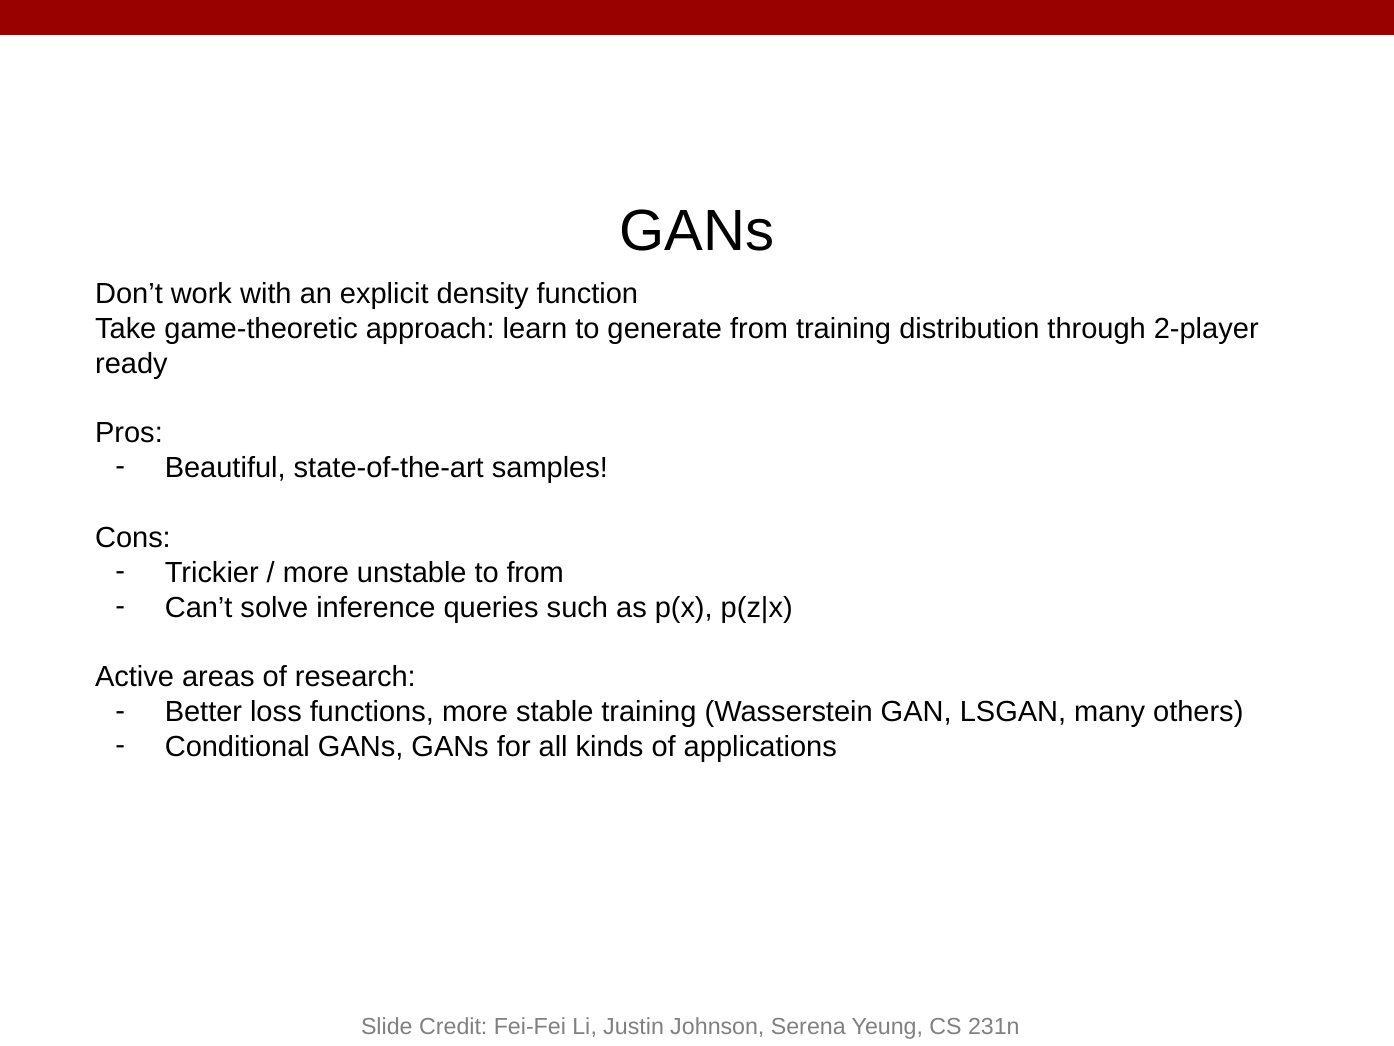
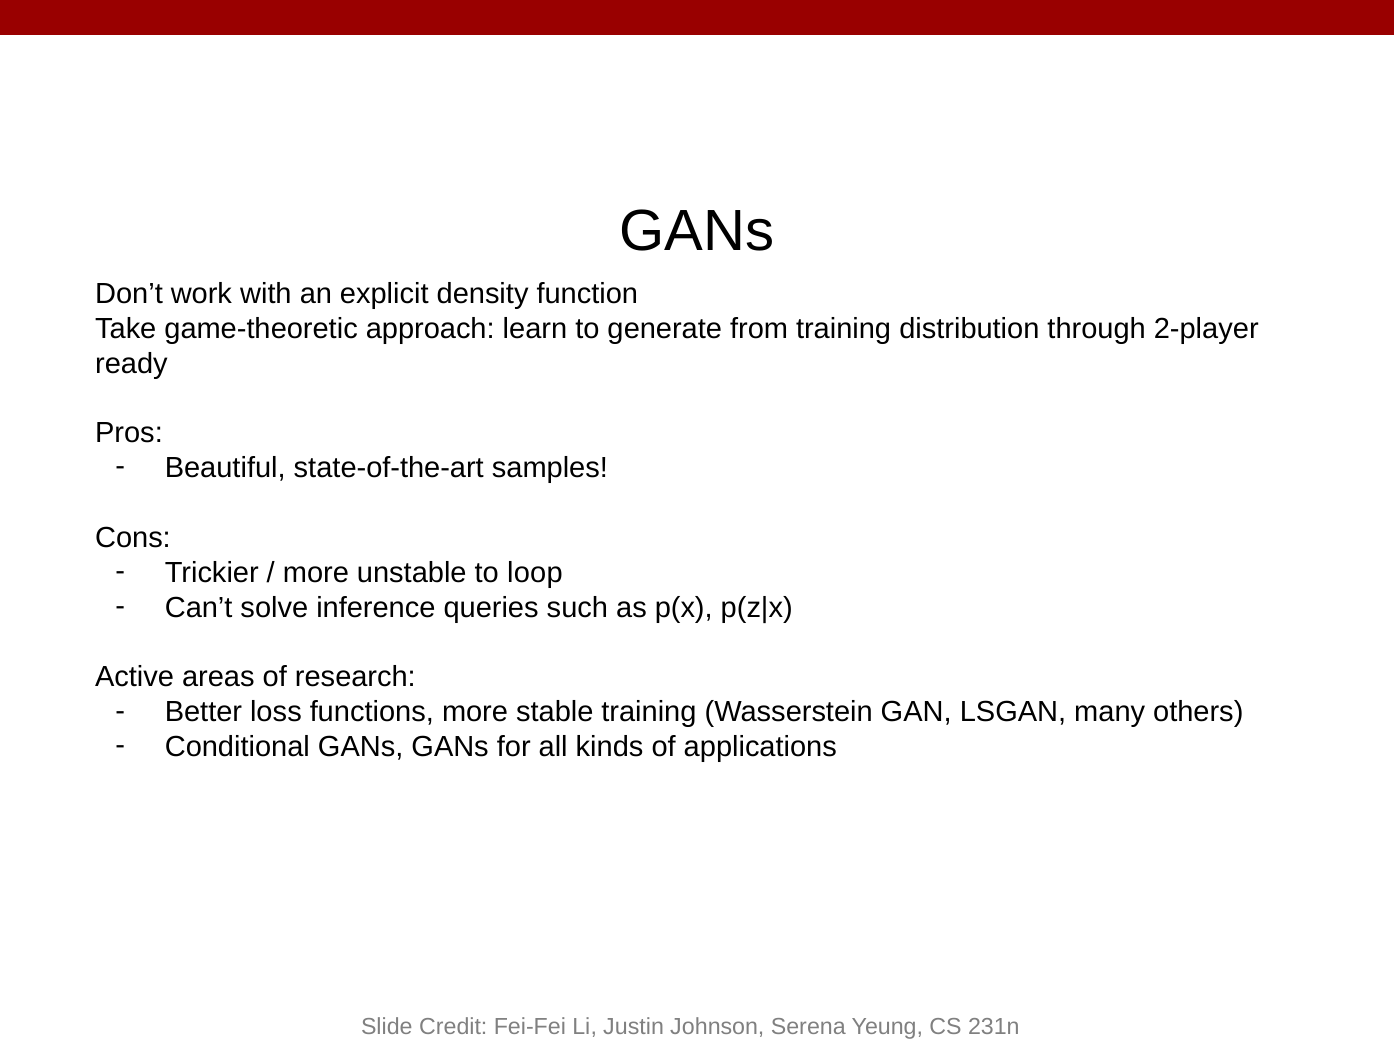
to from: from -> loop (535, 572)
